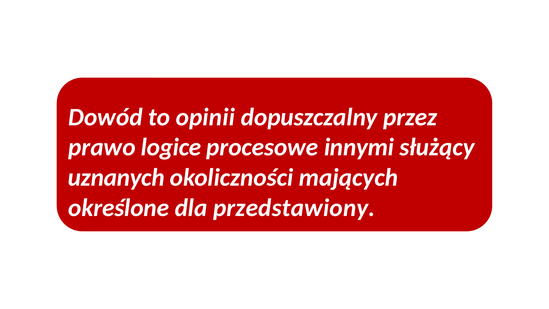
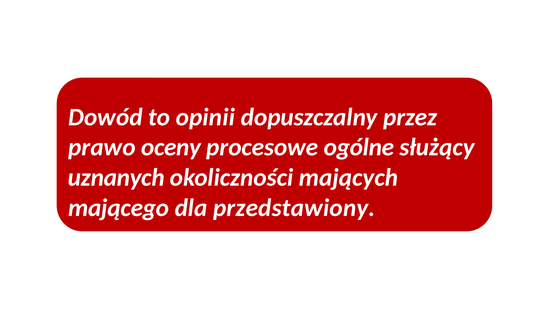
logice: logice -> oceny (171, 147)
innymi: innymi -> ogólne (359, 147)
określone: określone -> mającego (119, 208)
